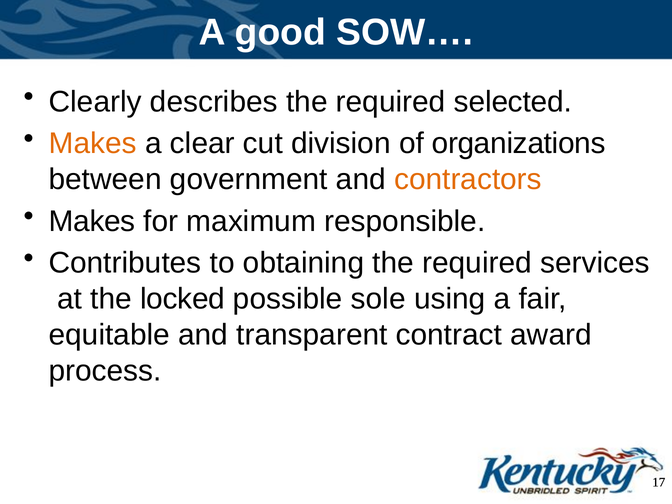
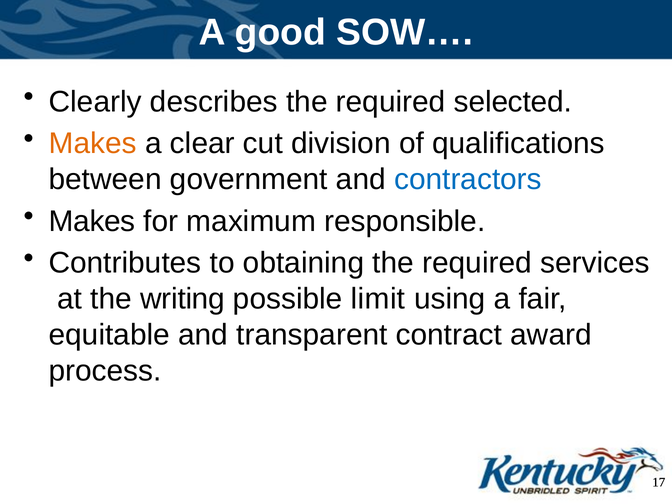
organizations: organizations -> qualifications (519, 144)
contractors colour: orange -> blue (468, 179)
locked: locked -> writing (182, 299)
sole: sole -> limit (378, 299)
